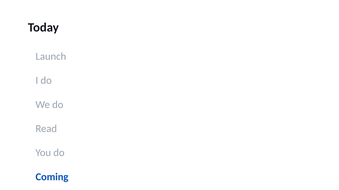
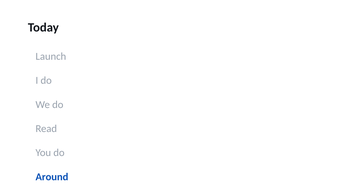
Coming: Coming -> Around (52, 177)
